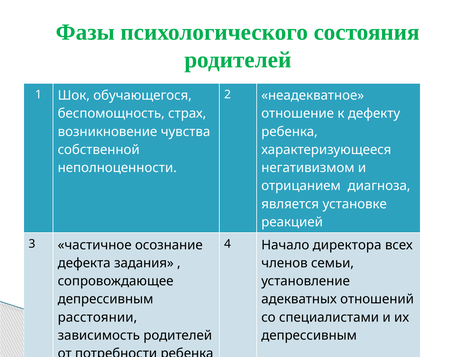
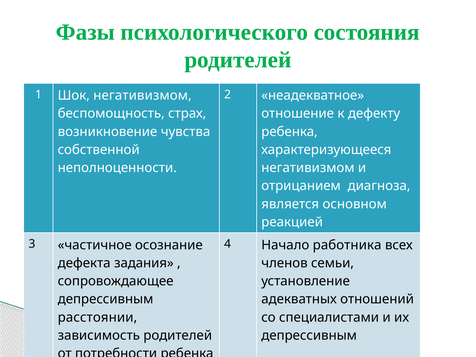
Шок обучающегося: обучающегося -> негативизмом (142, 96)
установке: установке -> основном (355, 204)
директора: директора -> работника (347, 245)
